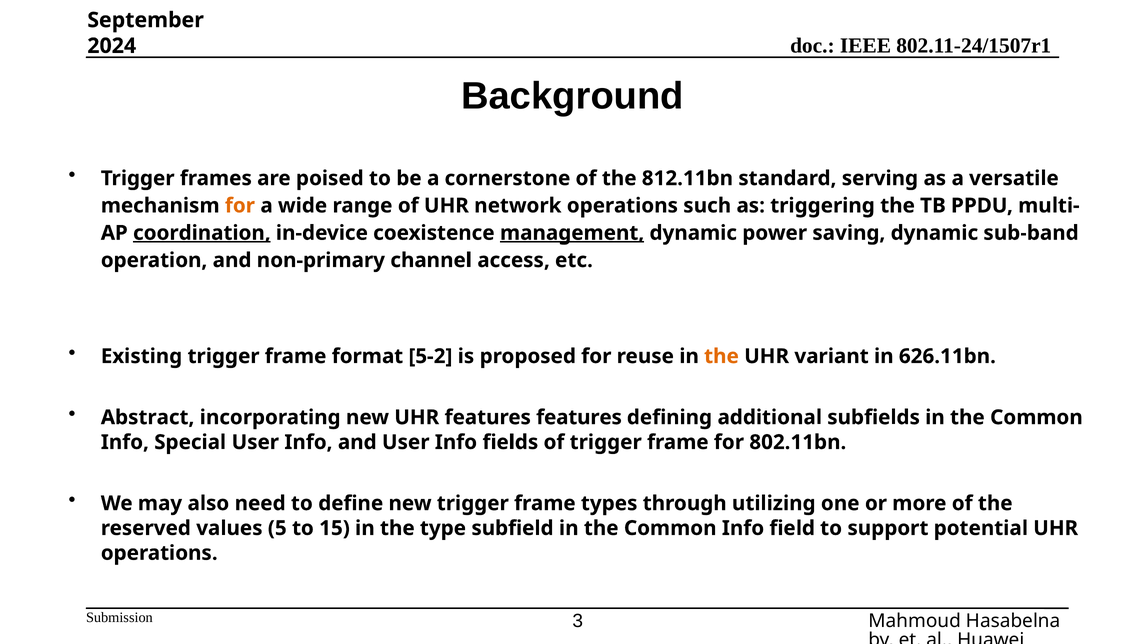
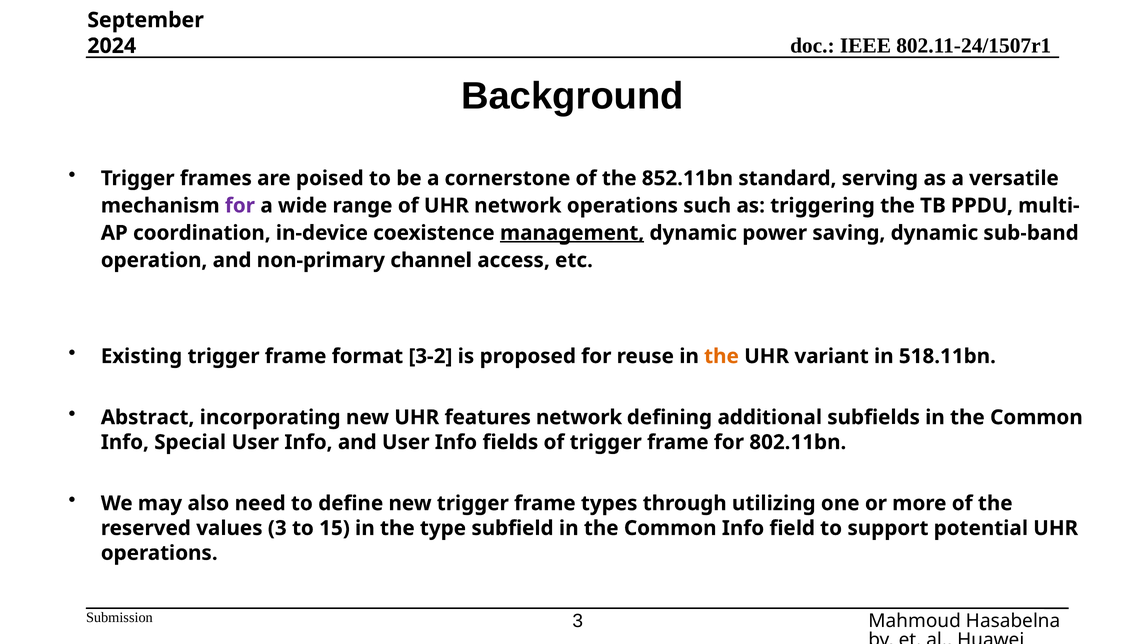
812.11bn: 812.11bn -> 852.11bn (687, 178)
for colour: orange -> purple (240, 206)
coordination underline: present -> none (202, 233)
5-2: 5-2 -> 3-2 (430, 356)
626.11bn: 626.11bn -> 518.11bn (947, 356)
features features: features -> network (579, 417)
values 5: 5 -> 3 (277, 528)
